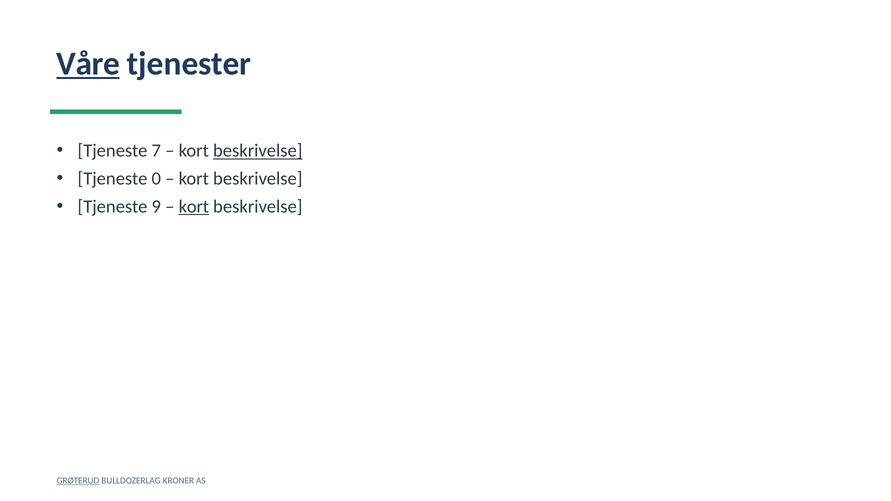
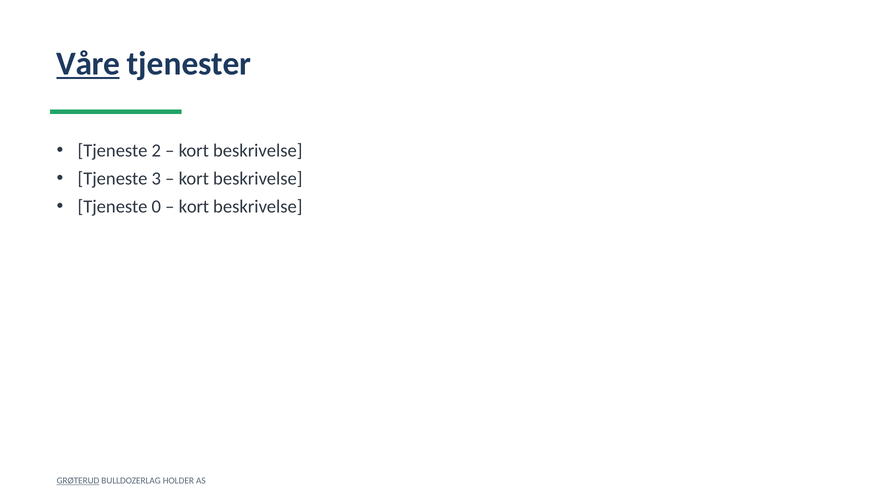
7: 7 -> 2 (156, 151)
beskrivelse underline: present -> none (258, 151)
0: 0 -> 3 (156, 179)
9: 9 -> 0 (156, 207)
kort underline: present -> none (194, 207)
KRONER: KRONER -> HOLDER (178, 481)
